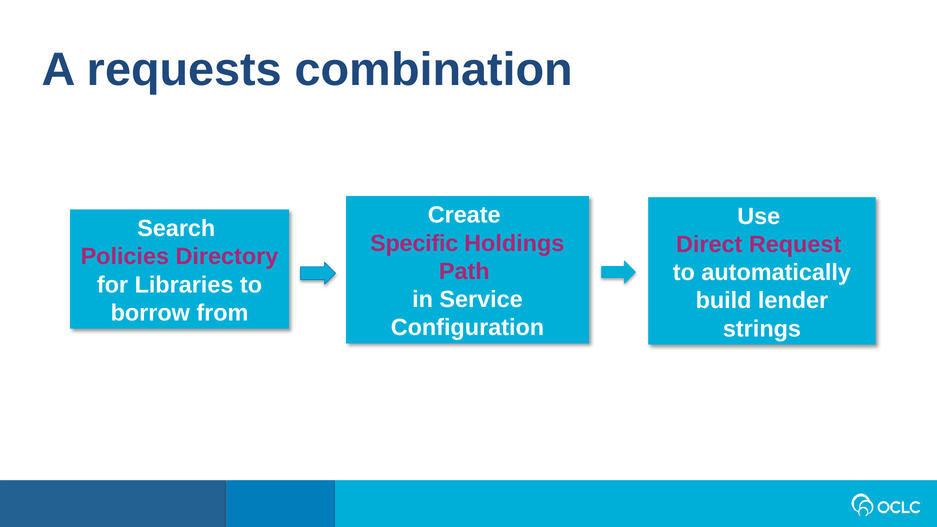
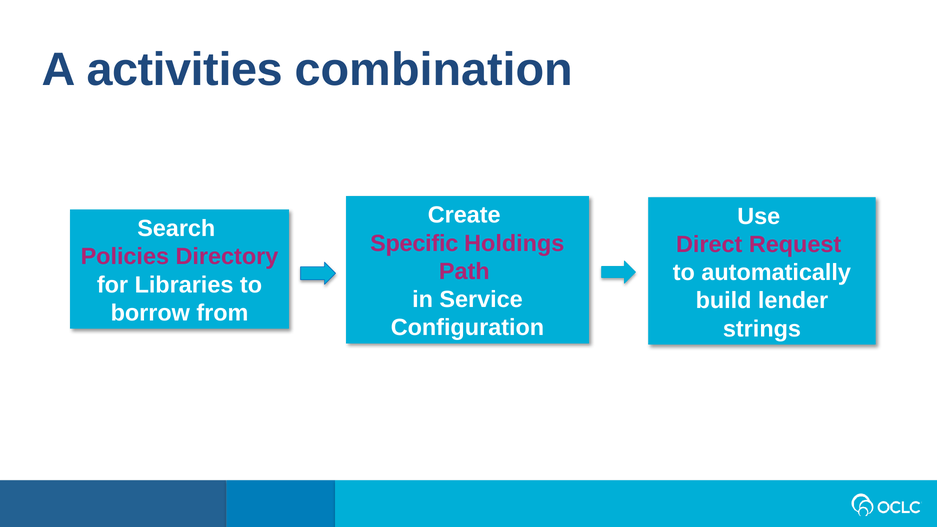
requests: requests -> activities (185, 70)
